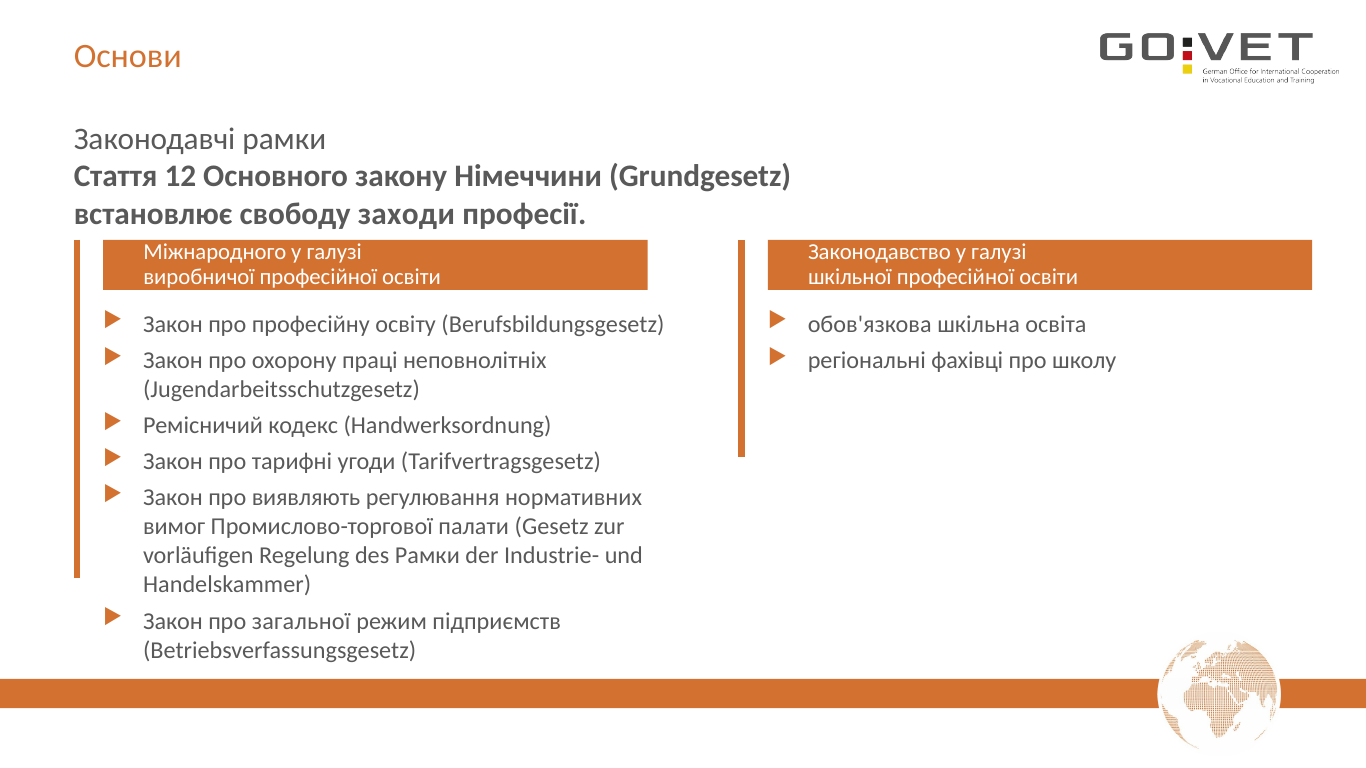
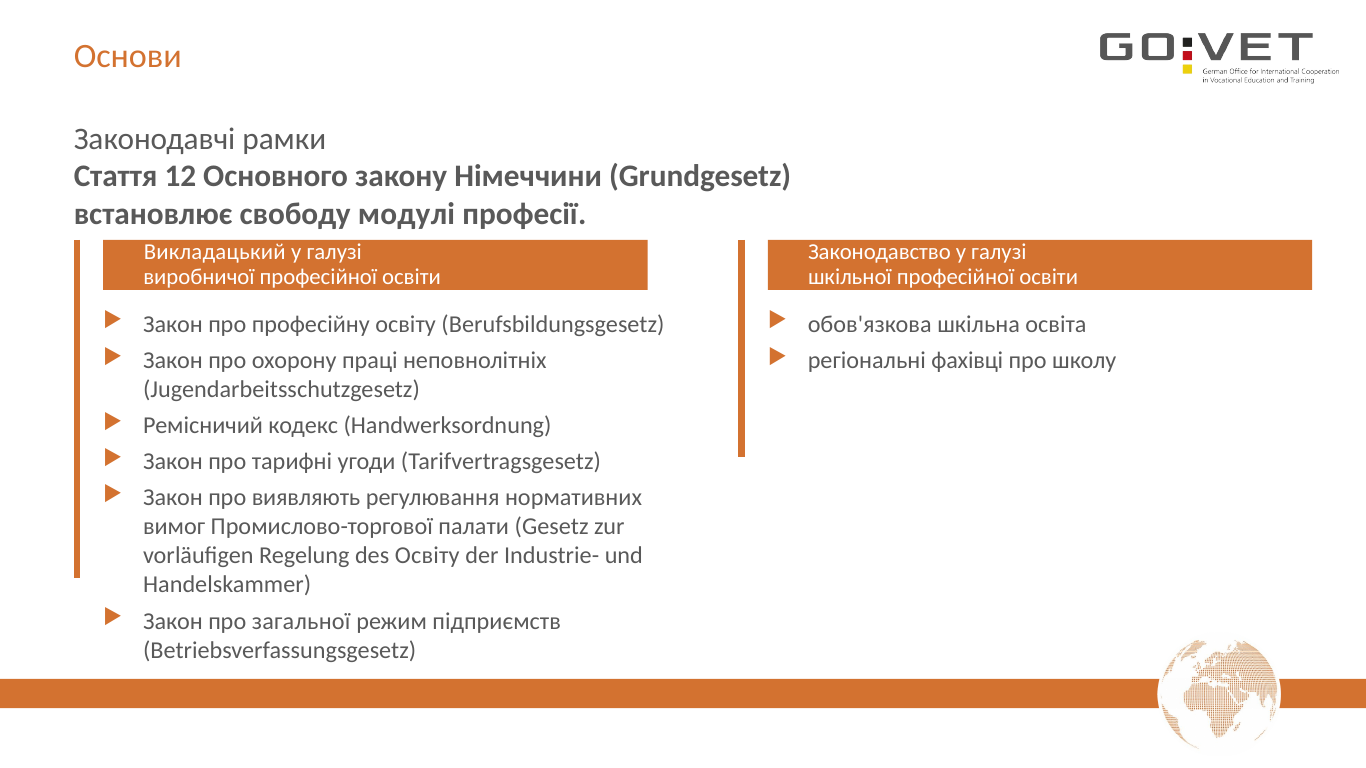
заходи: заходи -> модулі (406, 214)
Міжнародного: Міжнародного -> Викладацький (215, 253)
des Рамки: Рамки -> Освіту (427, 556)
